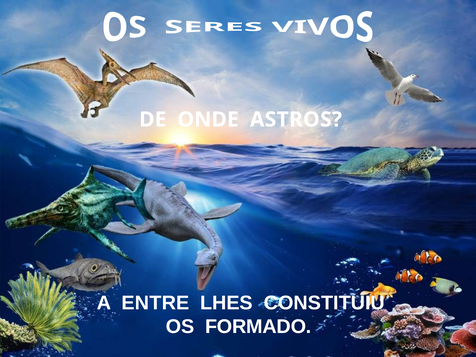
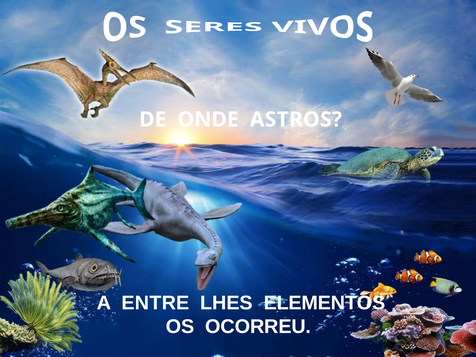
CONSTITUIU: CONSTITUIU -> ELEMENTOS (325, 303)
FORMADO: FORMADO -> OCORREU (258, 327)
